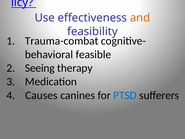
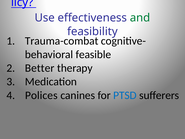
and colour: orange -> green (140, 18)
Seeing: Seeing -> Better (40, 68)
Causes: Causes -> Polices (41, 95)
